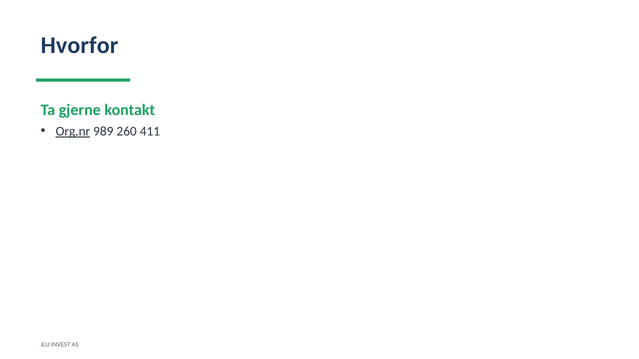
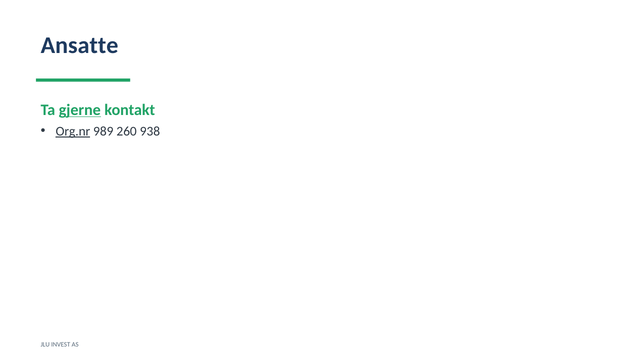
Hvorfor: Hvorfor -> Ansatte (80, 46)
gjerne underline: none -> present (80, 110)
411: 411 -> 938 (150, 131)
